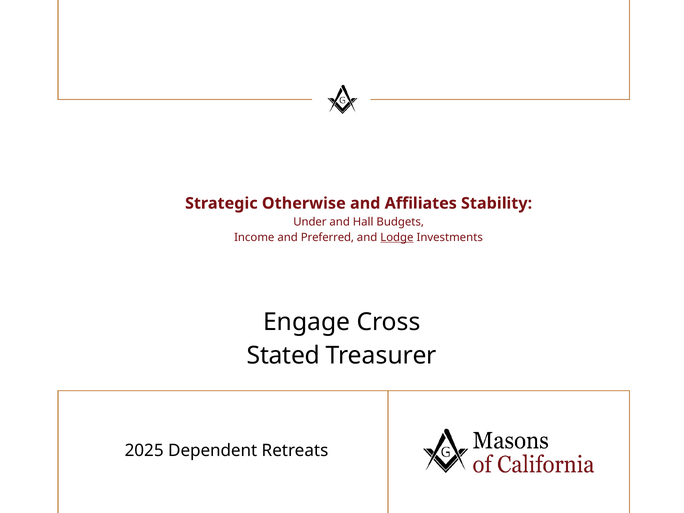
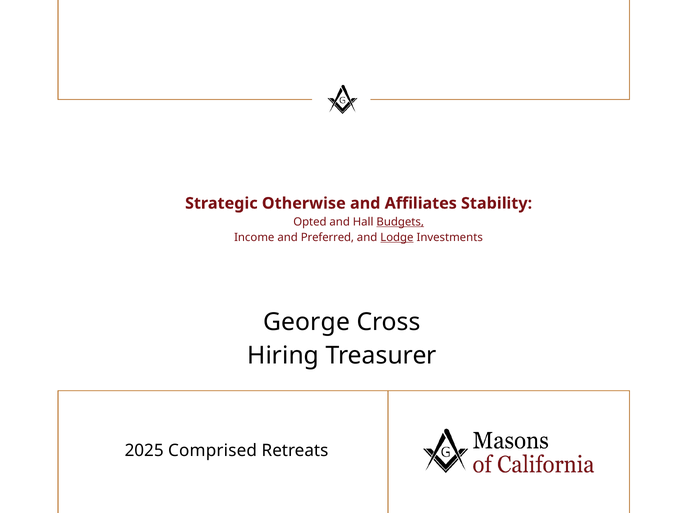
Under: Under -> Opted (310, 222)
Budgets underline: none -> present (400, 222)
Engage: Engage -> George (307, 322)
Stated: Stated -> Hiring (283, 356)
Dependent: Dependent -> Comprised (213, 451)
